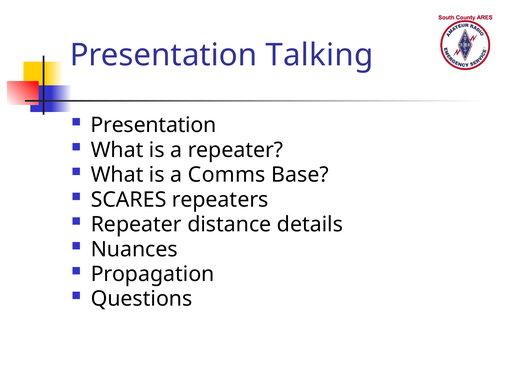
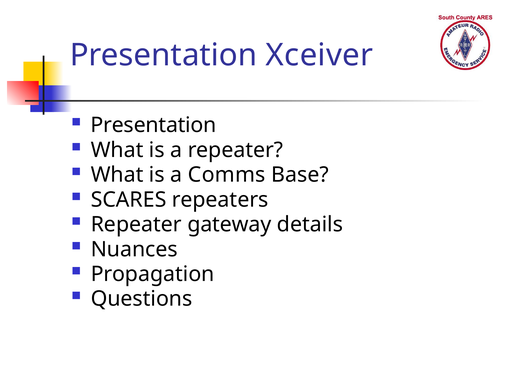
Talking: Talking -> Xceiver (319, 55)
distance: distance -> gateway (229, 224)
